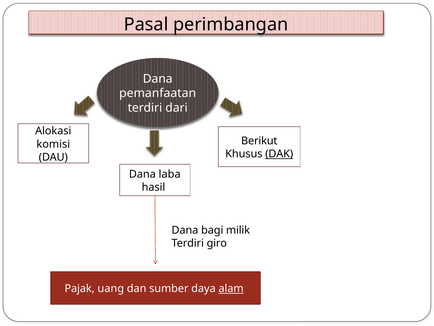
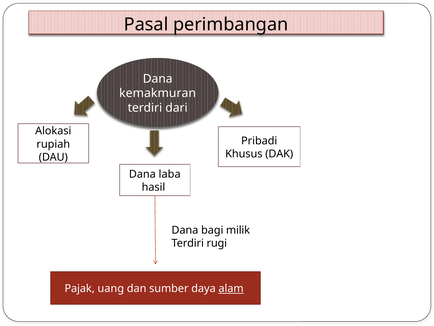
pemanfaatan: pemanfaatan -> kemakmuran (158, 93)
Berikut: Berikut -> Pribadi (259, 141)
komisi: komisi -> rupiah (53, 144)
DAK underline: present -> none (279, 154)
giro: giro -> rugi (217, 243)
